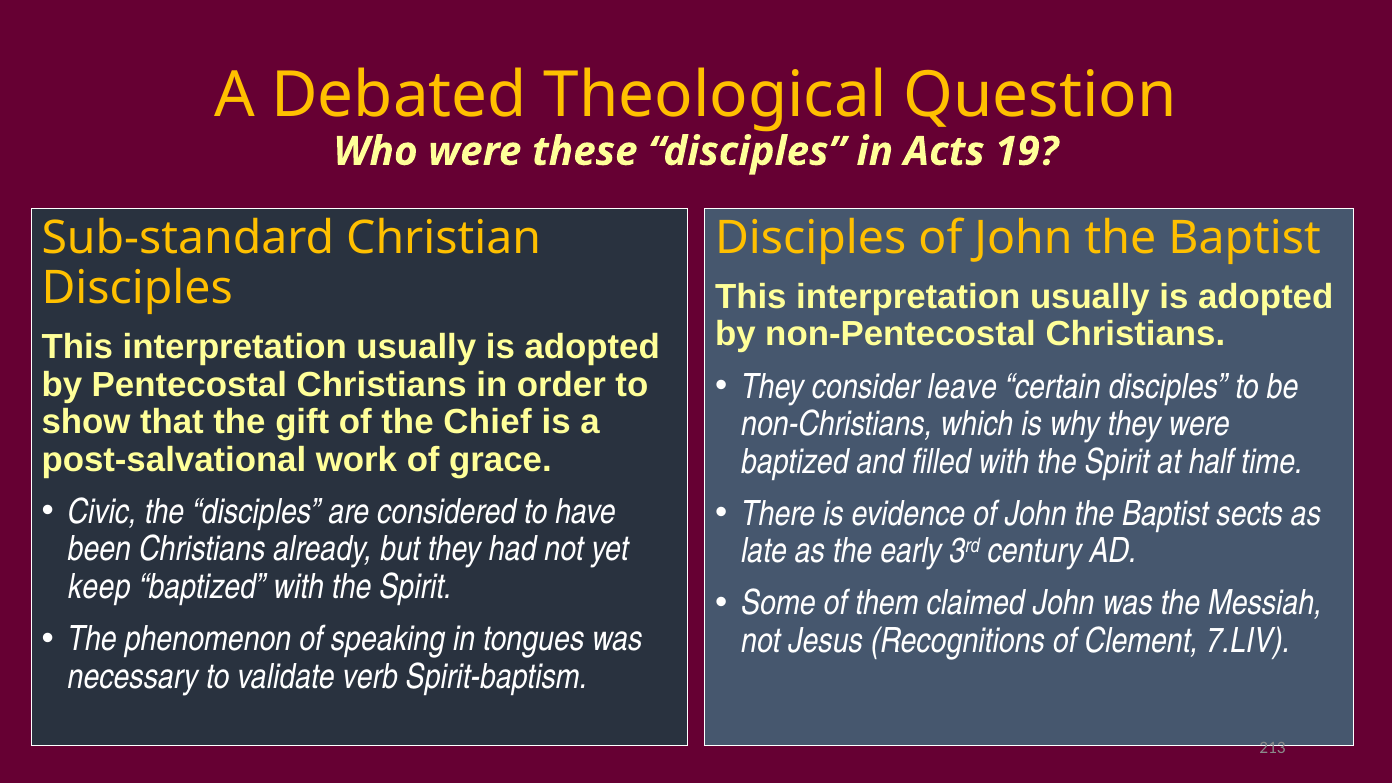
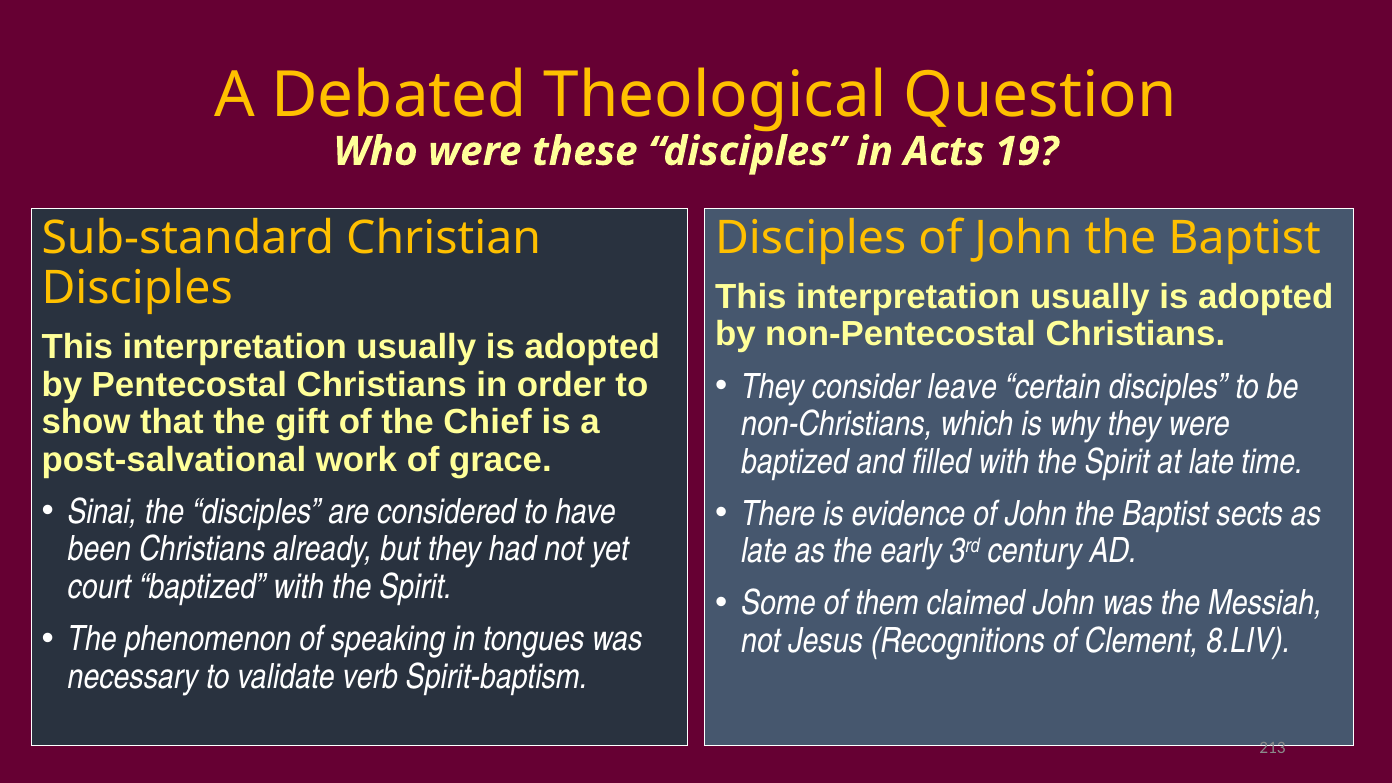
at half: half -> late (1211, 462)
Civic: Civic -> Sinai (102, 512)
keep: keep -> court (99, 587)
7.LIV: 7.LIV -> 8.LIV (1249, 641)
